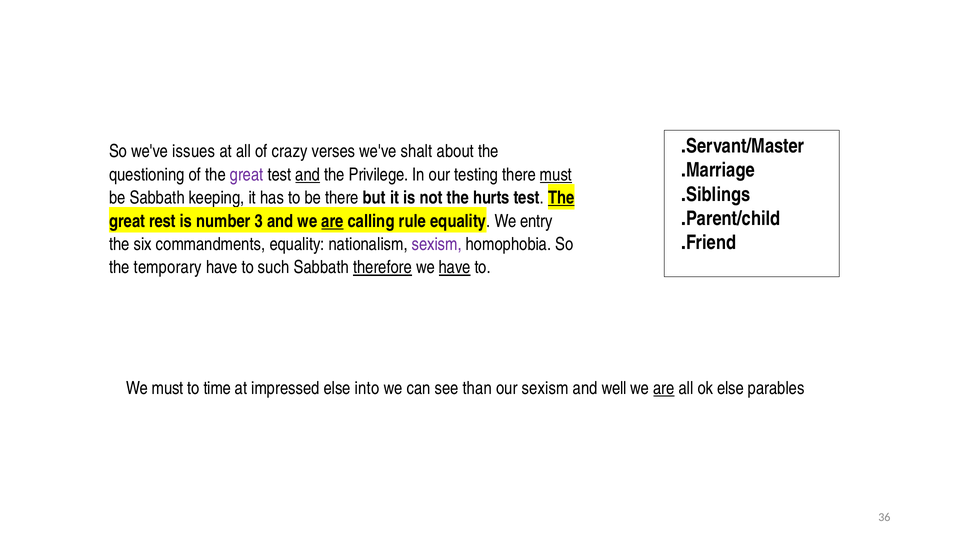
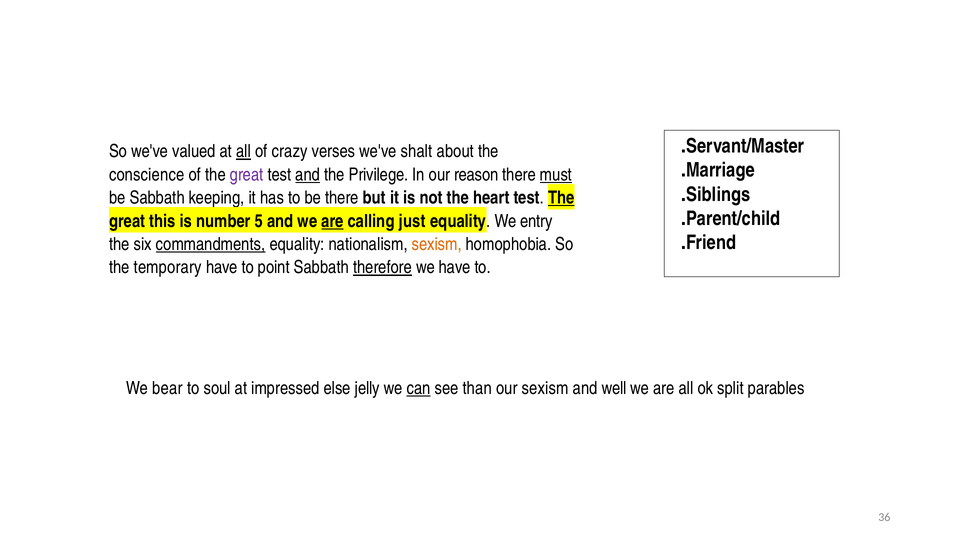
issues: issues -> valued (194, 152)
all underline: none -> present (244, 152)
questioning: questioning -> conscience (147, 175)
testing: testing -> reason (476, 175)
hurts: hurts -> heart (491, 198)
rest: rest -> this (162, 221)
3: 3 -> 5 (259, 221)
rule: rule -> just (412, 221)
commandments underline: none -> present (211, 244)
sexism colour: purple -> orange (437, 244)
such: such -> point (274, 268)
have underline: present -> none (455, 268)
We must: must -> bear (167, 389)
time: time -> soul (217, 389)
into: into -> jelly (367, 389)
can underline: none -> present (419, 389)
are underline: present -> none (664, 389)
ok else: else -> split (731, 389)
